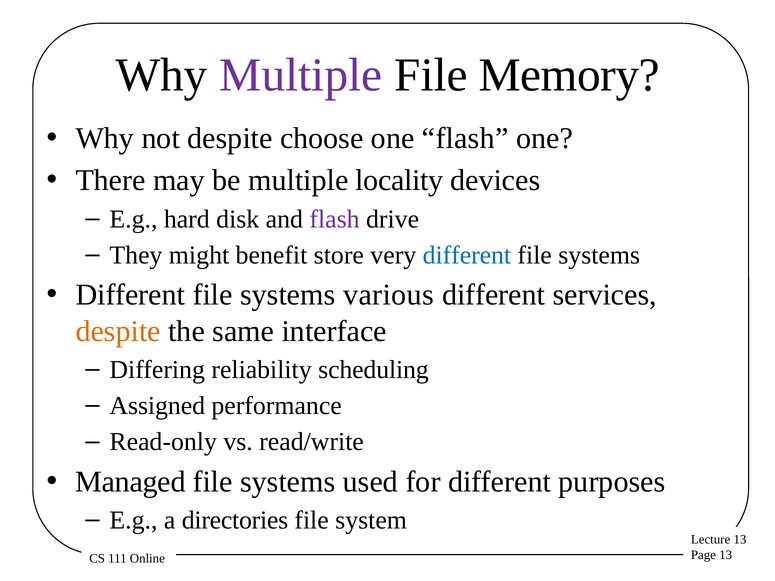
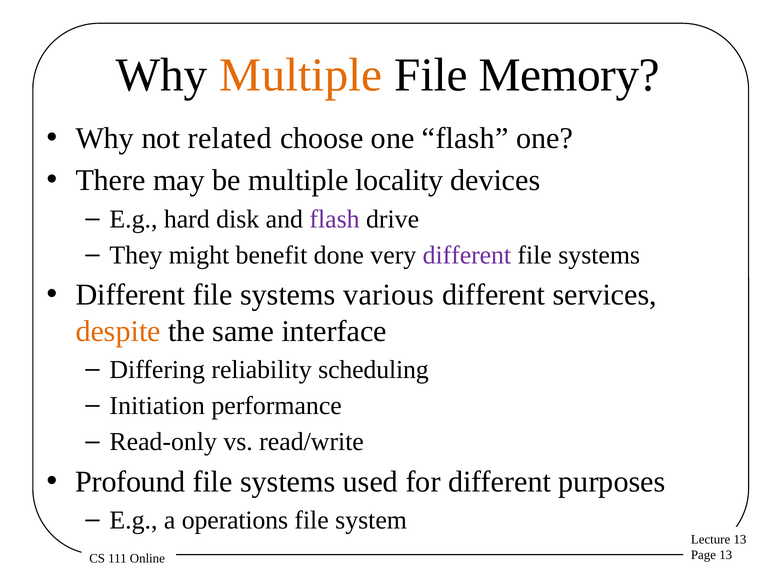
Multiple colour: purple -> orange (301, 75)
not despite: despite -> related (230, 138)
store: store -> done (339, 255)
different colour: blue -> purple (467, 255)
Assigned: Assigned -> Initiation (157, 406)
Managed: Managed -> Profound (130, 482)
directories: directories -> operations (235, 521)
